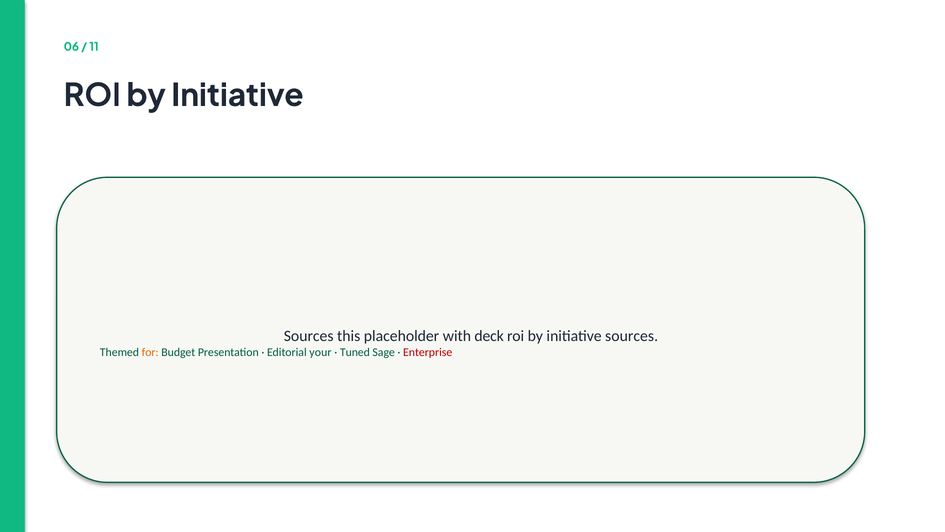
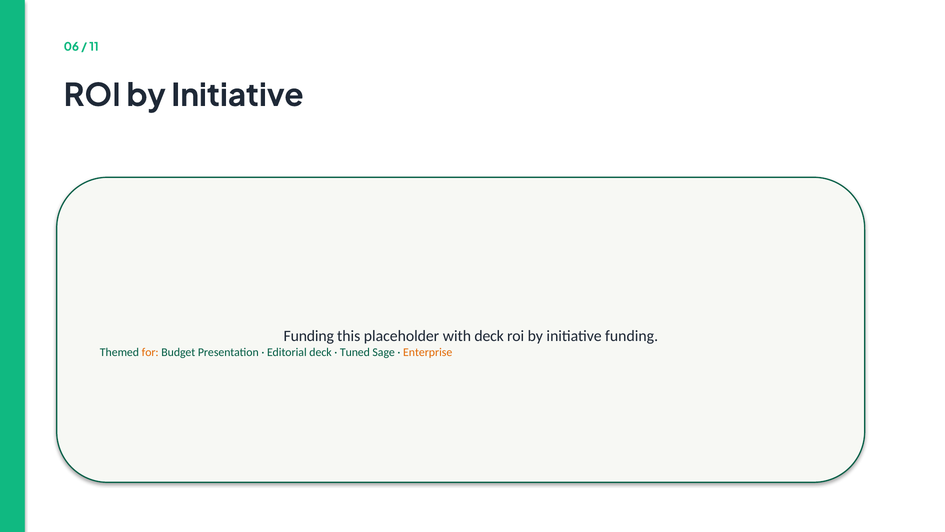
Sources: Sources -> Funding (309, 336)
sources: sources -> funding (632, 336)
Editorial your: your -> deck (321, 352)
Enterprise colour: red -> orange (428, 352)
